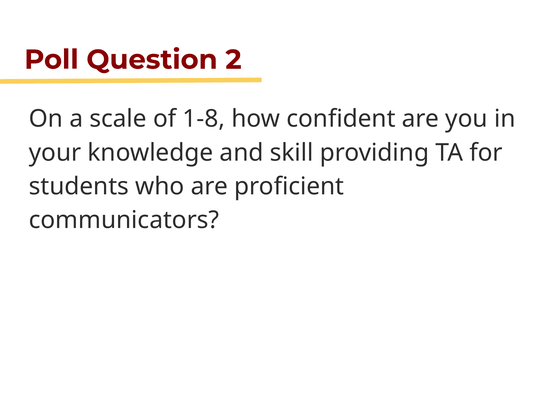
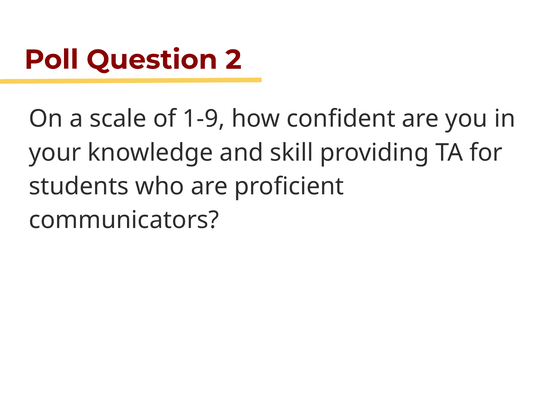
1-8: 1-8 -> 1-9 (204, 119)
